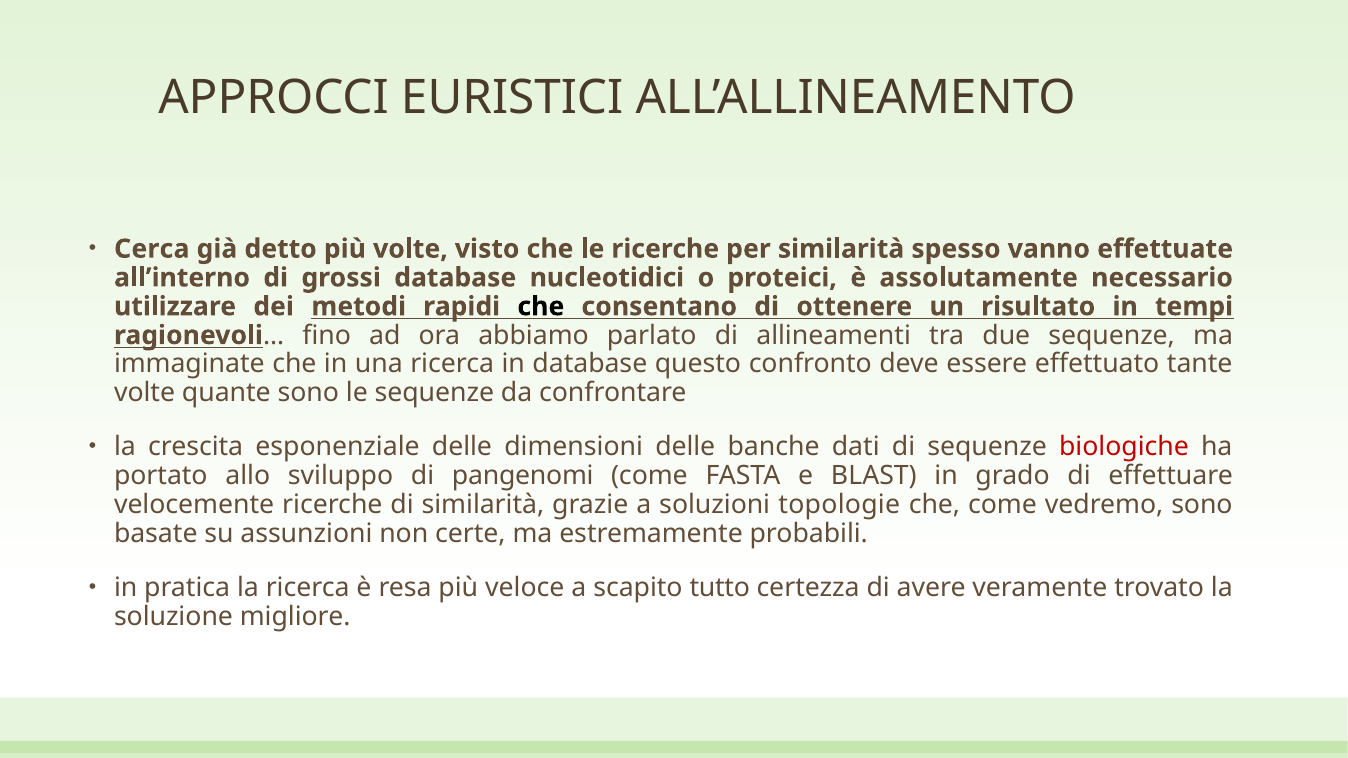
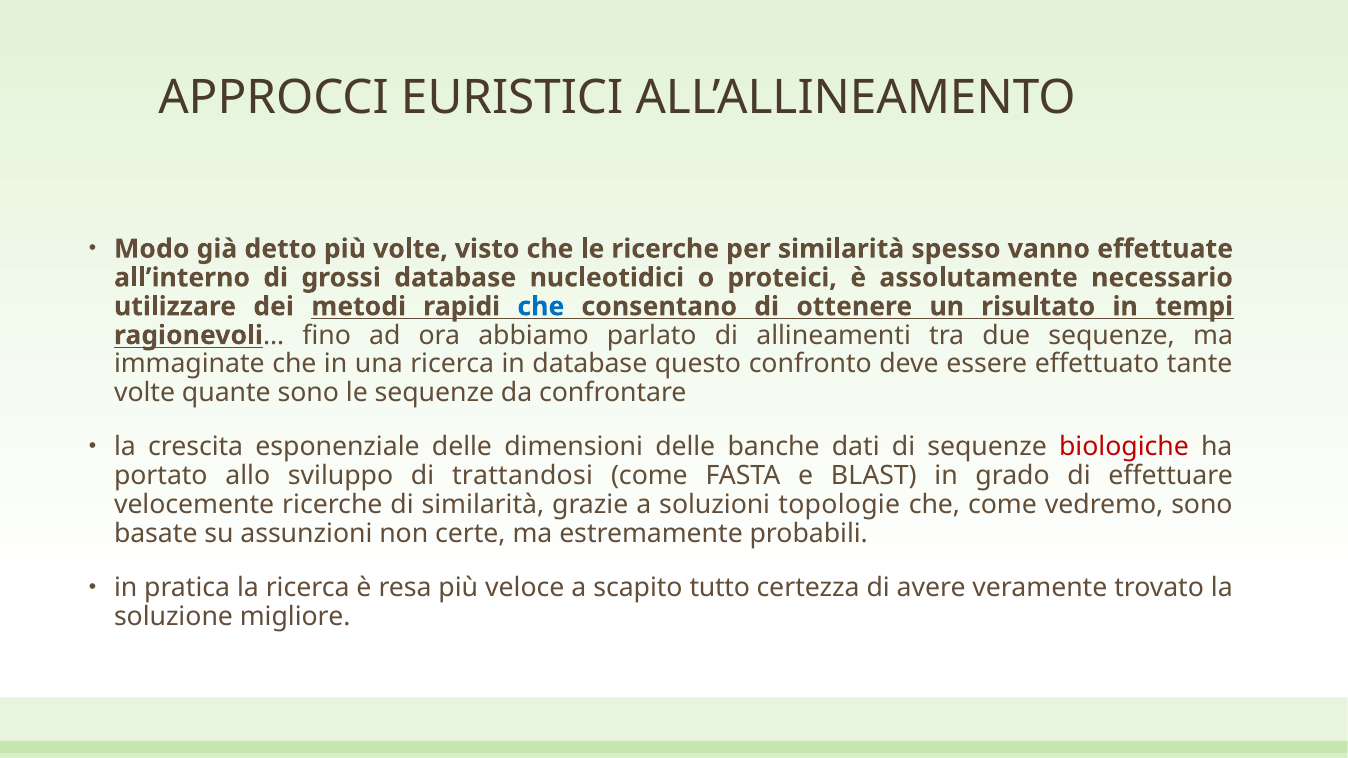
Cerca: Cerca -> Modo (152, 249)
che colour: black -> blue (541, 307)
pangenomi: pangenomi -> trattandosi (523, 476)
